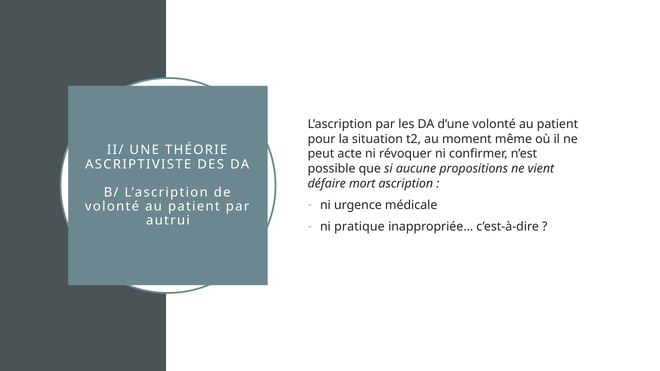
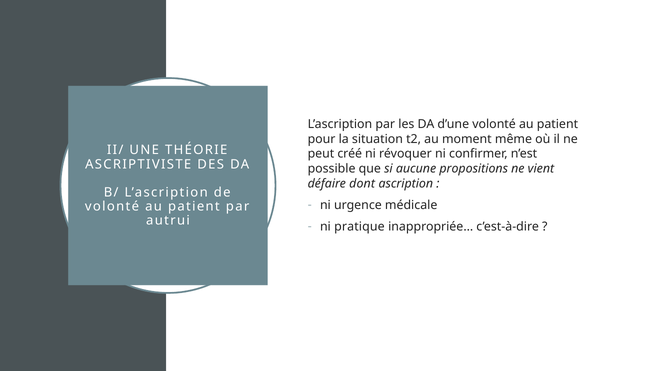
acte: acte -> créé (350, 154)
mort: mort -> dont (362, 184)
